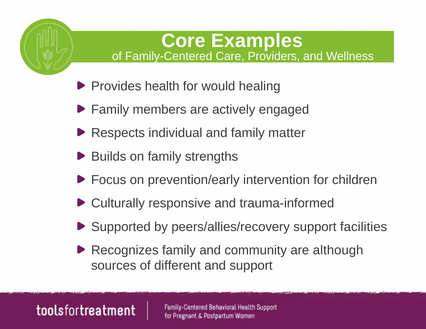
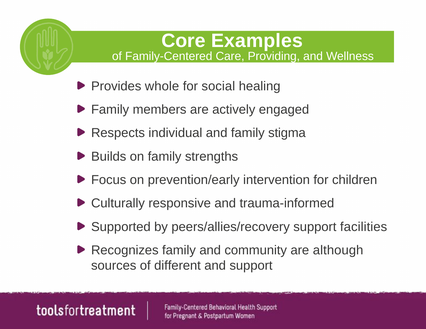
Providers: Providers -> Providing (274, 56)
health: health -> whole (162, 86)
would: would -> social (218, 86)
matter: matter -> stigma (287, 133)
